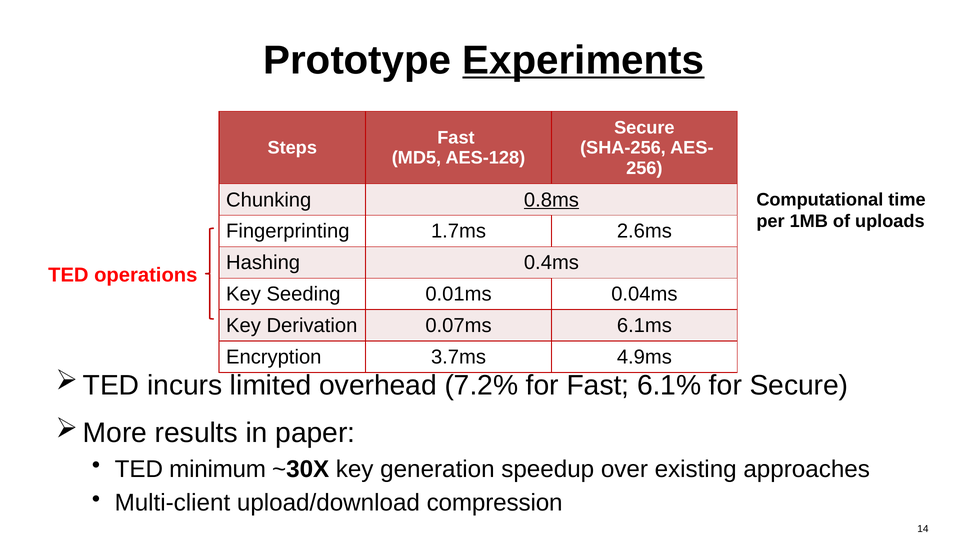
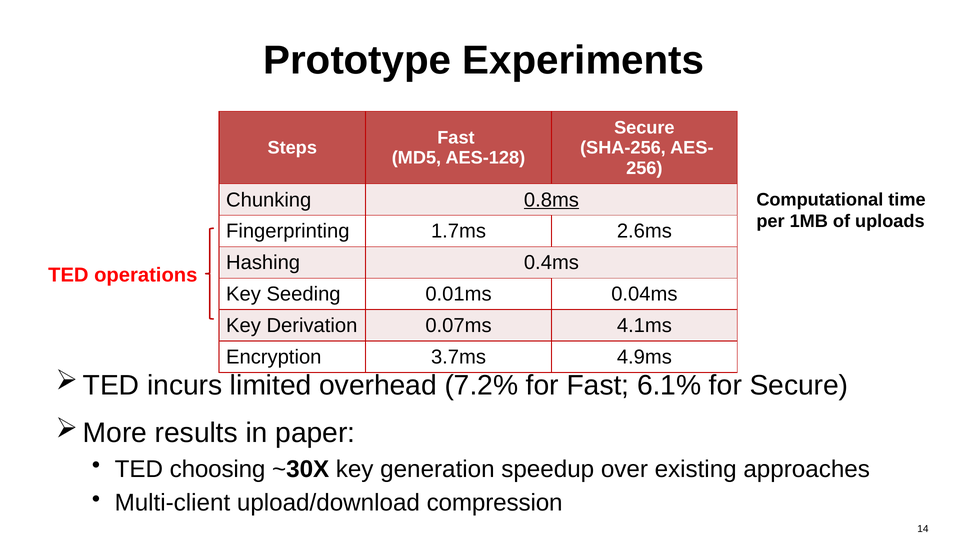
Experiments underline: present -> none (583, 60)
6.1ms: 6.1ms -> 4.1ms (644, 326)
minimum: minimum -> choosing (218, 470)
